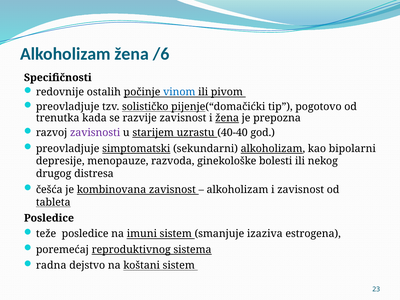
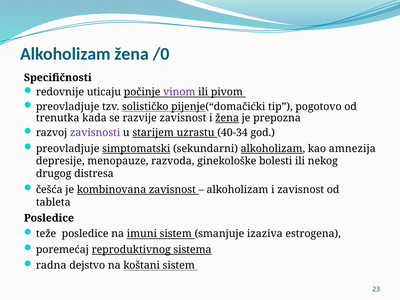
/6: /6 -> /0 (161, 54)
ostalih: ostalih -> uticaju (104, 92)
vinom colour: blue -> purple (179, 92)
40-40: 40-40 -> 40-34 (232, 133)
bipolarni: bipolarni -> amnezija (352, 149)
tableta underline: present -> none (53, 202)
